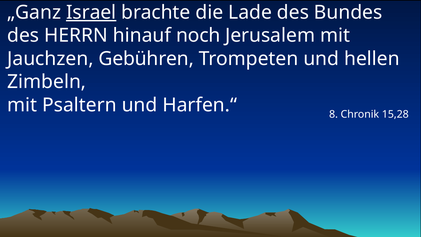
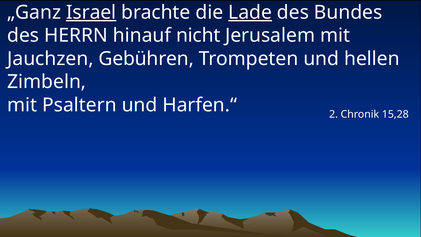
Lade underline: none -> present (250, 12)
noch: noch -> nicht (198, 36)
8: 8 -> 2 (334, 114)
